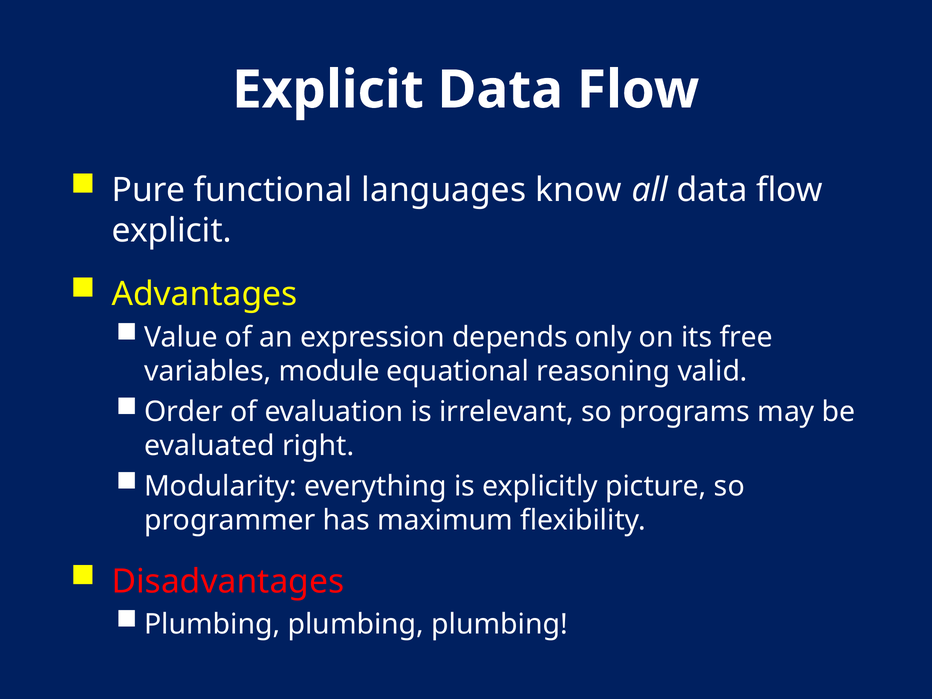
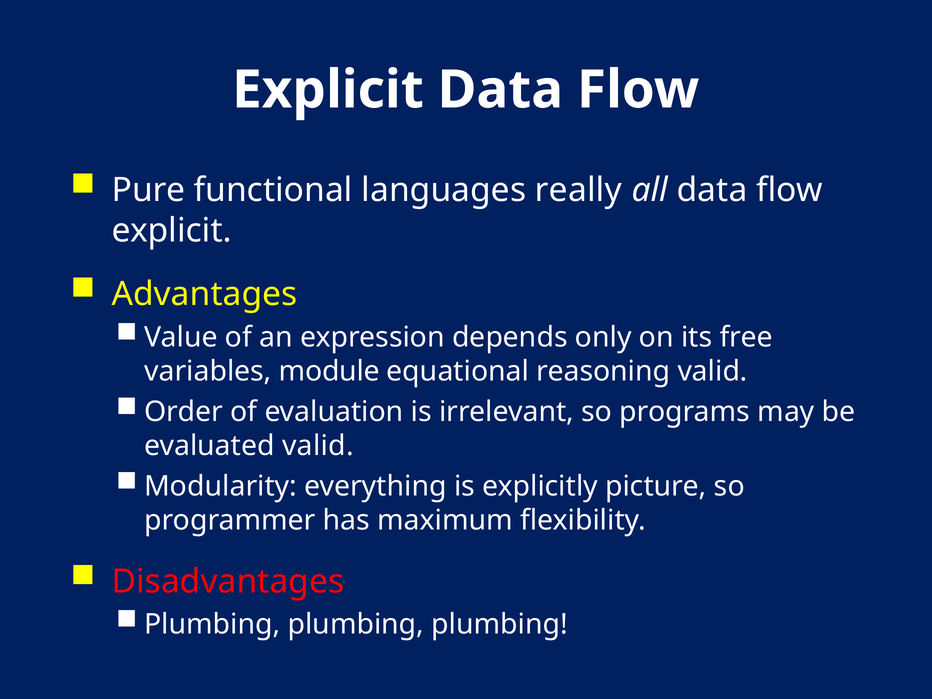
know: know -> really (578, 190)
evaluated right: right -> valid (318, 446)
